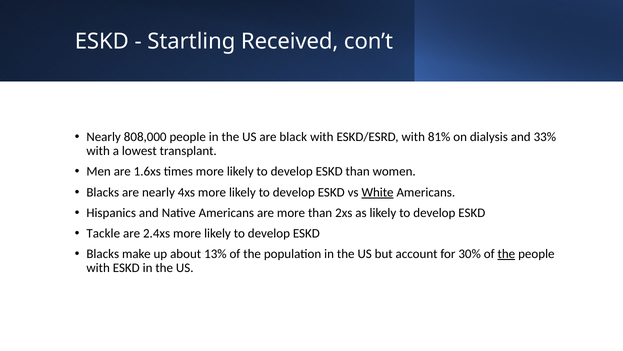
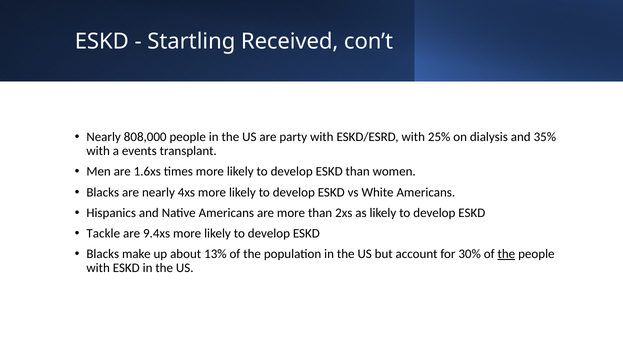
black: black -> party (293, 137)
81%: 81% -> 25% (439, 137)
33%: 33% -> 35% (545, 137)
lowest: lowest -> events (139, 151)
White underline: present -> none (378, 192)
2.4xs: 2.4xs -> 9.4xs (157, 233)
